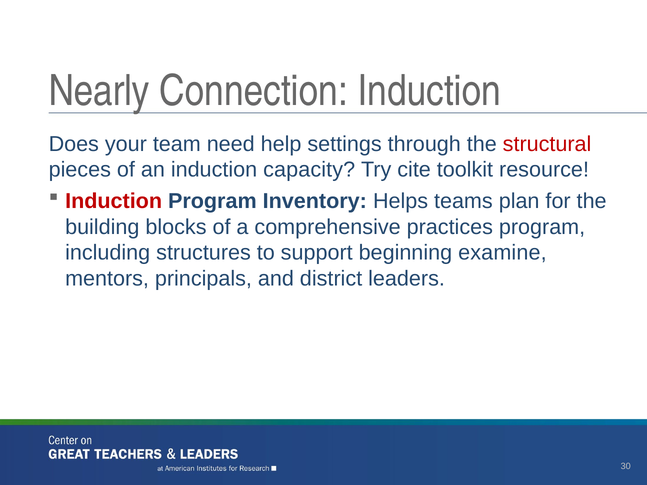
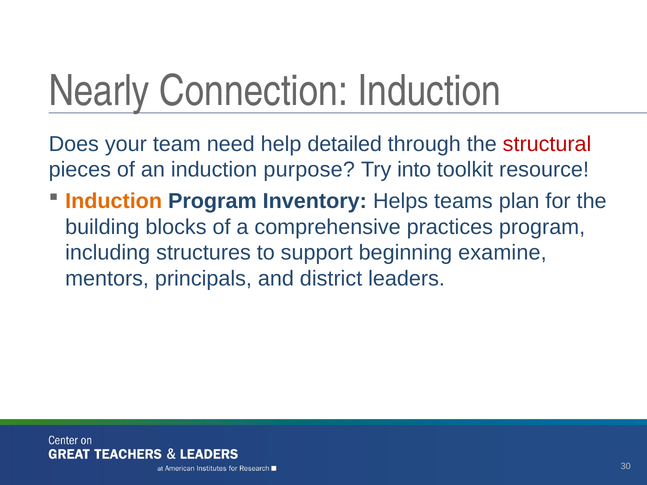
settings: settings -> detailed (345, 144)
capacity: capacity -> purpose (309, 170)
cite: cite -> into (414, 170)
Induction colour: red -> orange (114, 201)
